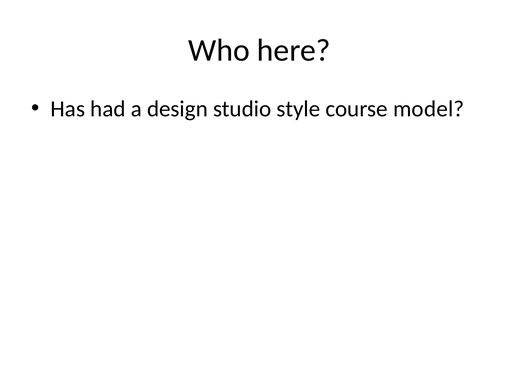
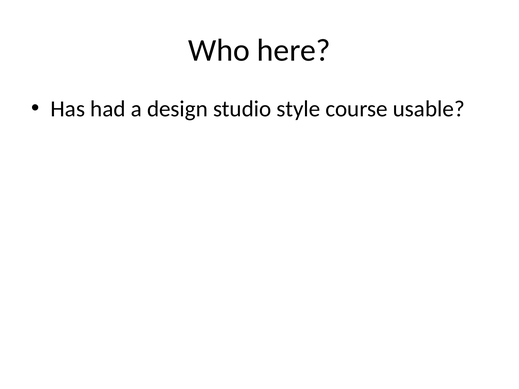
model: model -> usable (429, 109)
